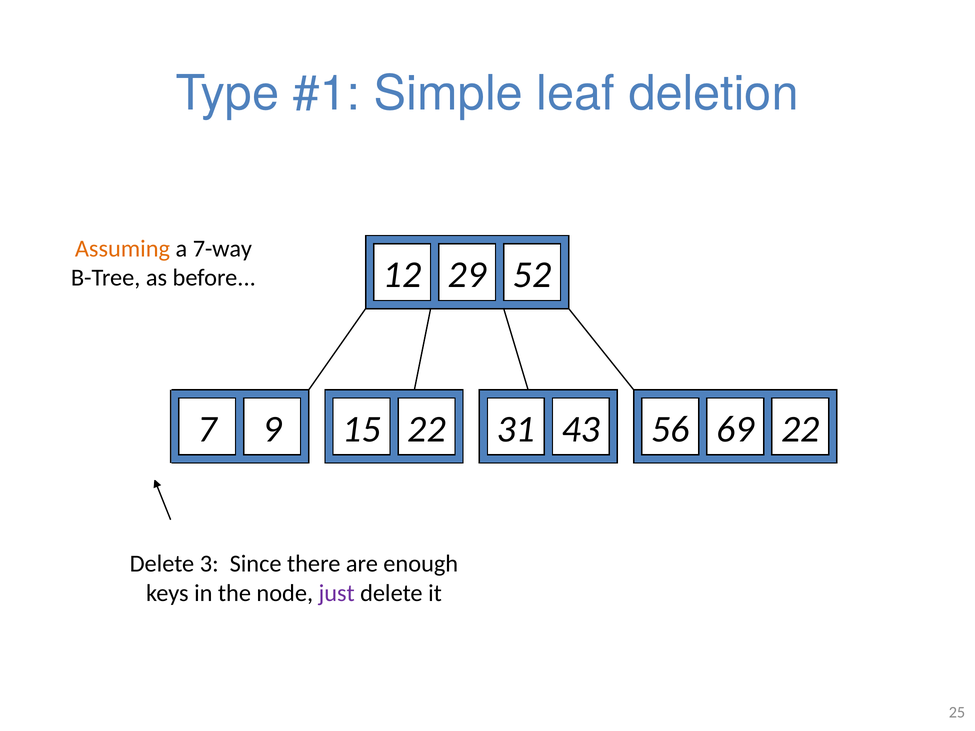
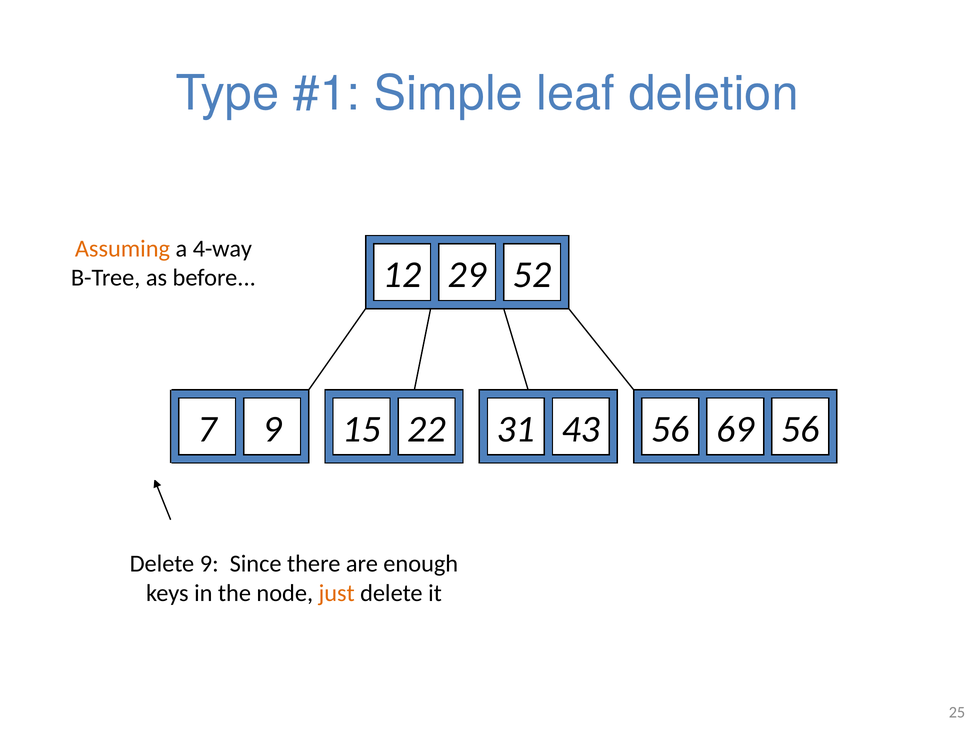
7-way: 7-way -> 4-way (222, 249)
69 22: 22 -> 56 (800, 429)
Delete 3: 3 -> 9 (209, 564)
just colour: purple -> orange (337, 593)
